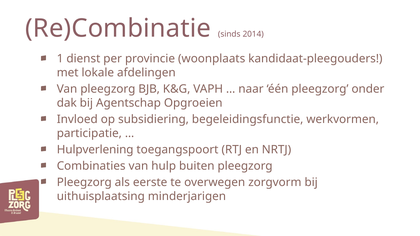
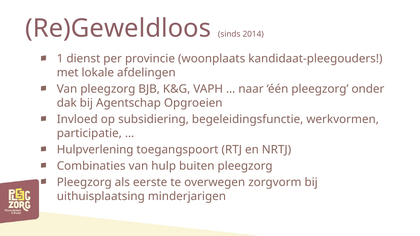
Re)Combinatie: Re)Combinatie -> Re)Geweldloos (118, 28)
